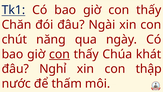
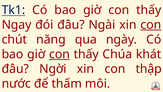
Chăn: Chăn -> Ngay (16, 25)
con underline: none -> present (151, 25)
Nghỉ: Nghỉ -> Ngời (53, 69)
